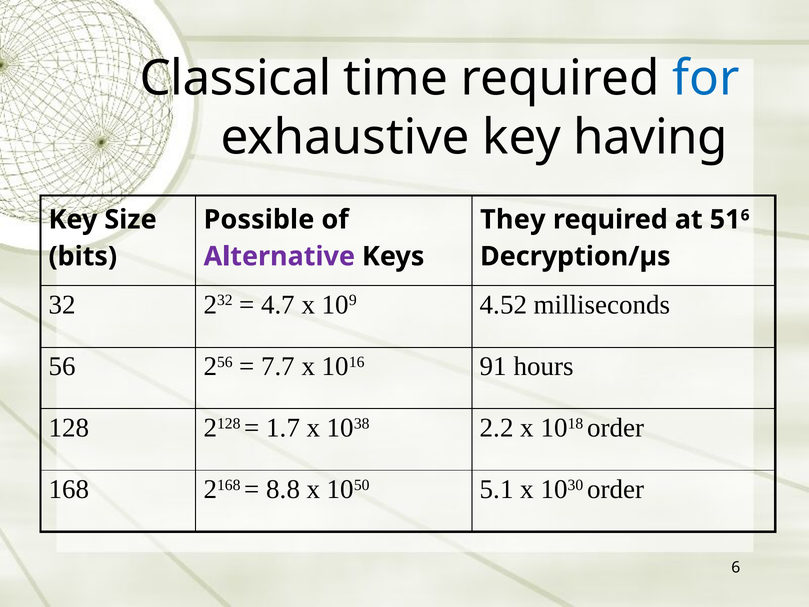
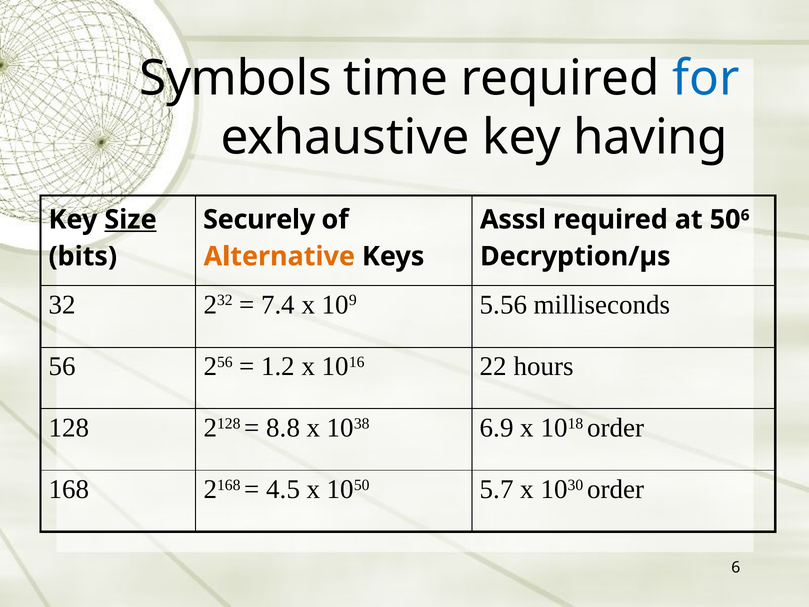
Classical: Classical -> Symbols (236, 78)
Size underline: none -> present (131, 219)
Possible: Possible -> Securely (259, 219)
They: They -> Asssl (513, 219)
51: 51 -> 50 (725, 219)
Alternative colour: purple -> orange (279, 256)
4.7: 4.7 -> 7.4 (278, 305)
4.52: 4.52 -> 5.56 (504, 305)
7.7: 7.7 -> 1.2 (278, 366)
91: 91 -> 22 (493, 366)
1.7: 1.7 -> 8.8 (283, 428)
2.2: 2.2 -> 6.9 (497, 428)
8.8: 8.8 -> 4.5 (283, 489)
5.1: 5.1 -> 5.7 (497, 489)
